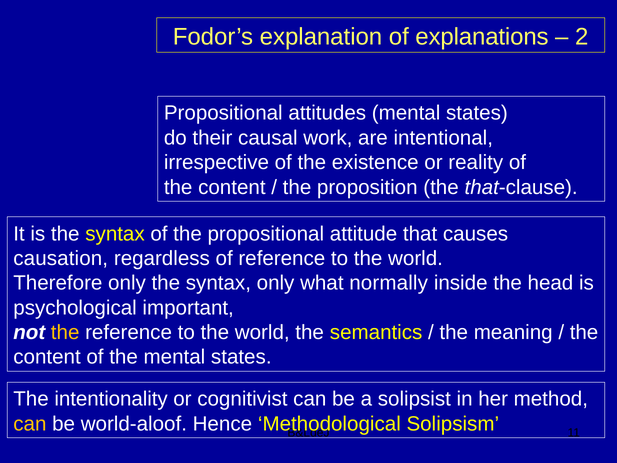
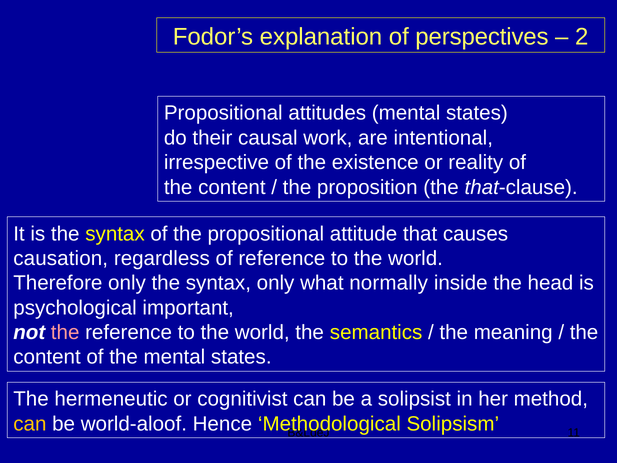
explanations: explanations -> perspectives (482, 37)
the colour: yellow -> pink (65, 332)
intentionality: intentionality -> hermeneutic (111, 399)
